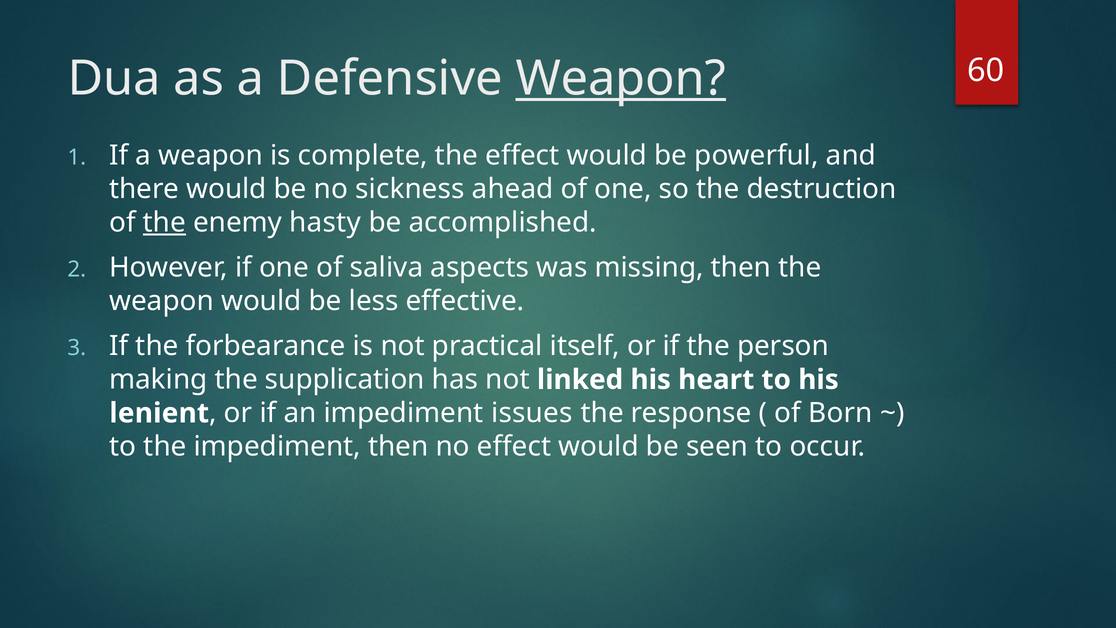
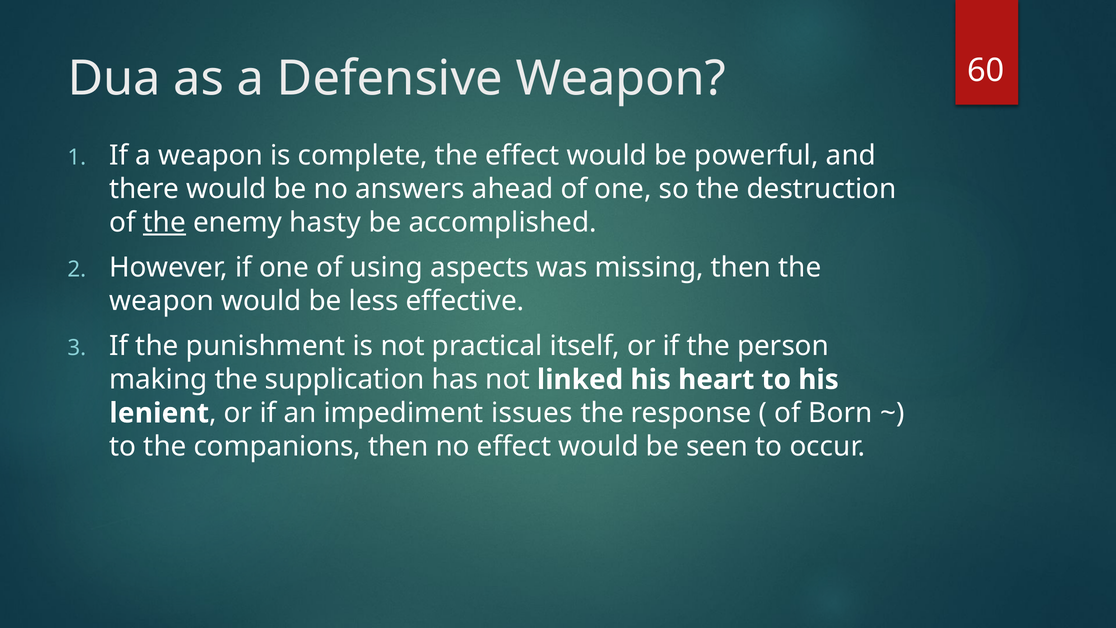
Weapon underline: present -> none (621, 78)
sickness: sickness -> answers (410, 189)
saliva: saliva -> using (386, 267)
forbearance: forbearance -> punishment (266, 346)
the impediment: impediment -> companions (277, 447)
